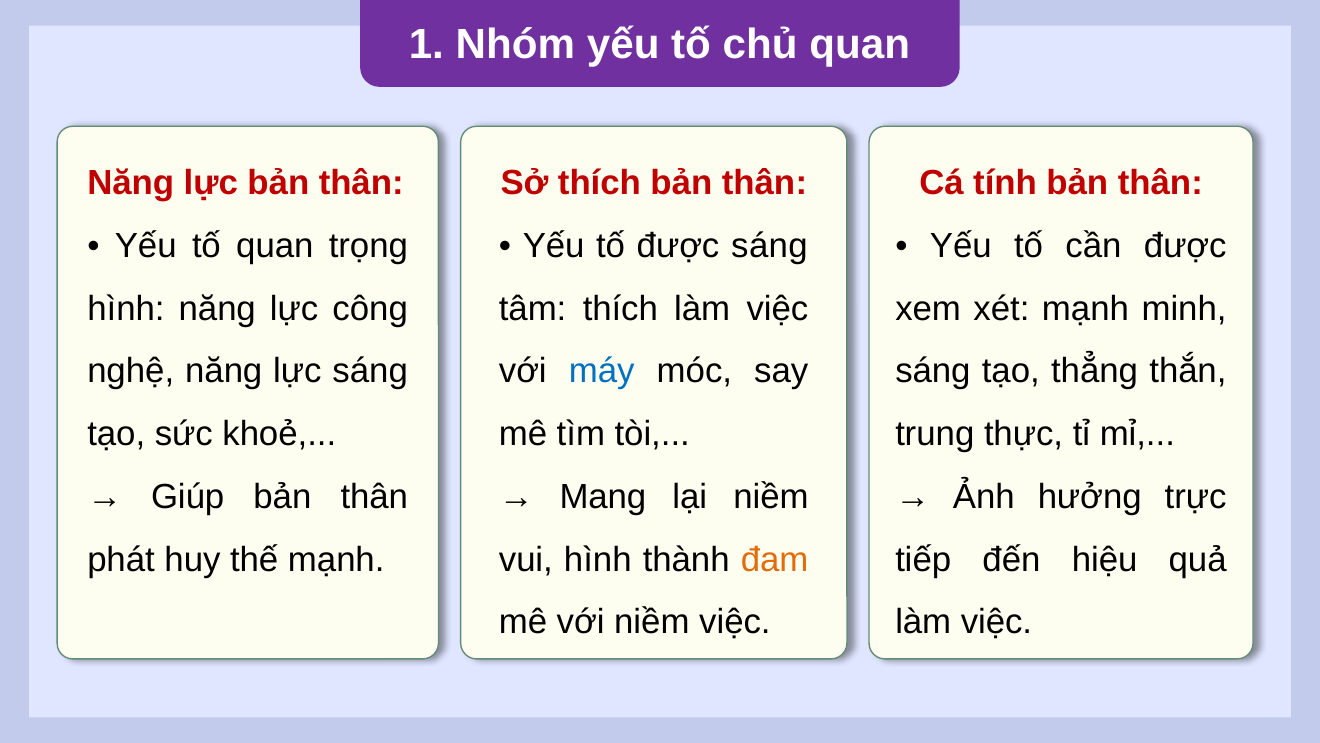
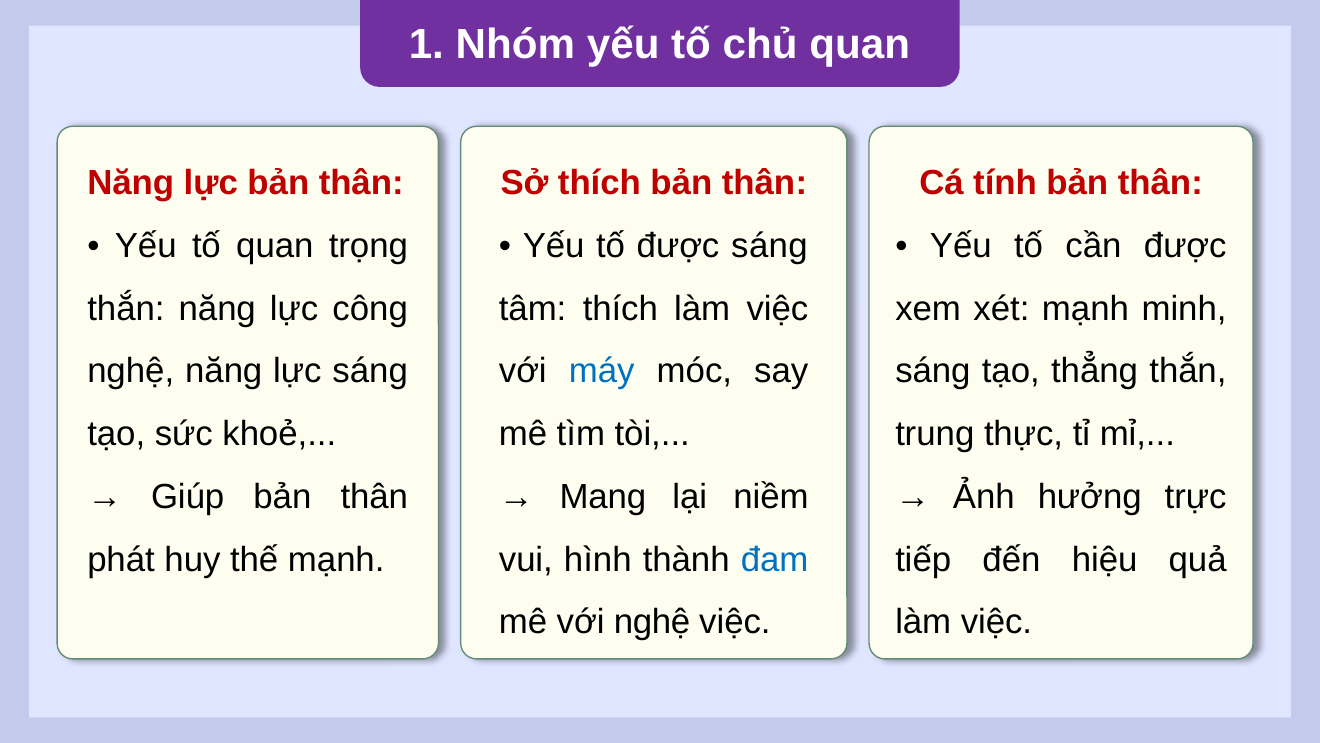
hình: hình -> thắn (126, 308)
đam colour: orange -> blue (775, 559)
với niềm: niềm -> nghệ (652, 622)
